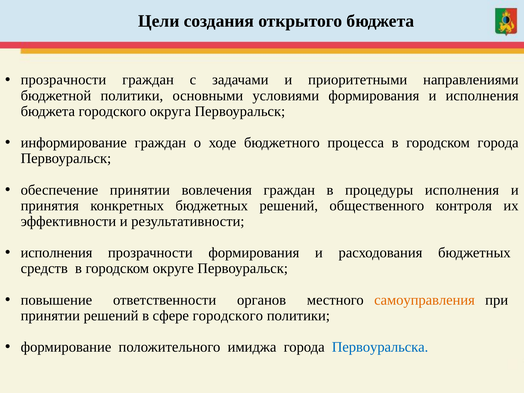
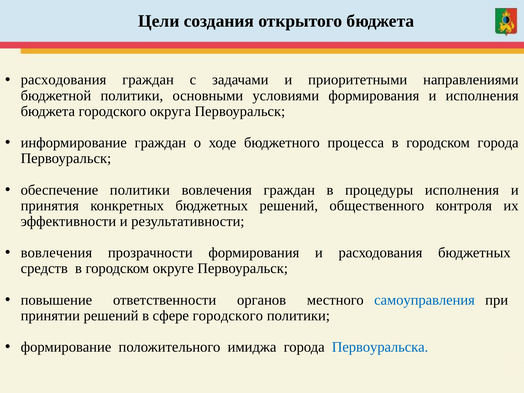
прозрачности: прозрачности -> расходования (63, 80)
обеспечение принятии: принятии -> политики (140, 190)
исполнения: исполнения -> вовлечения (56, 253)
самоуправления colour: orange -> blue (424, 300)
